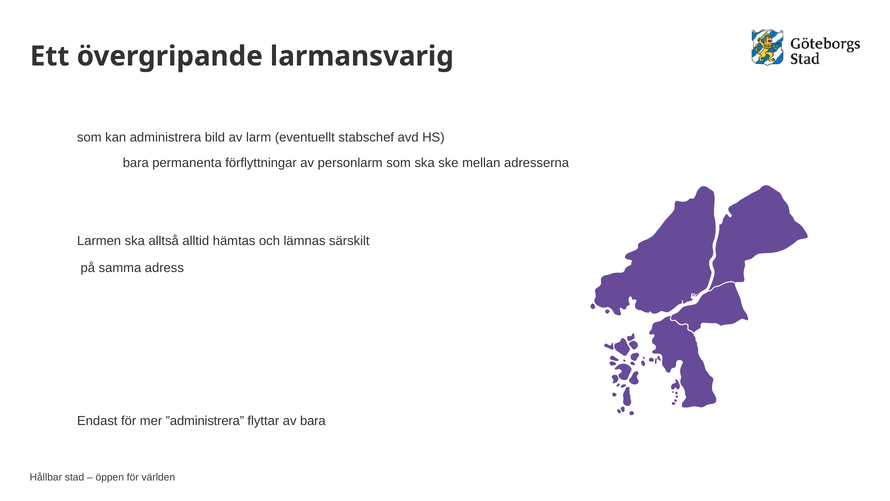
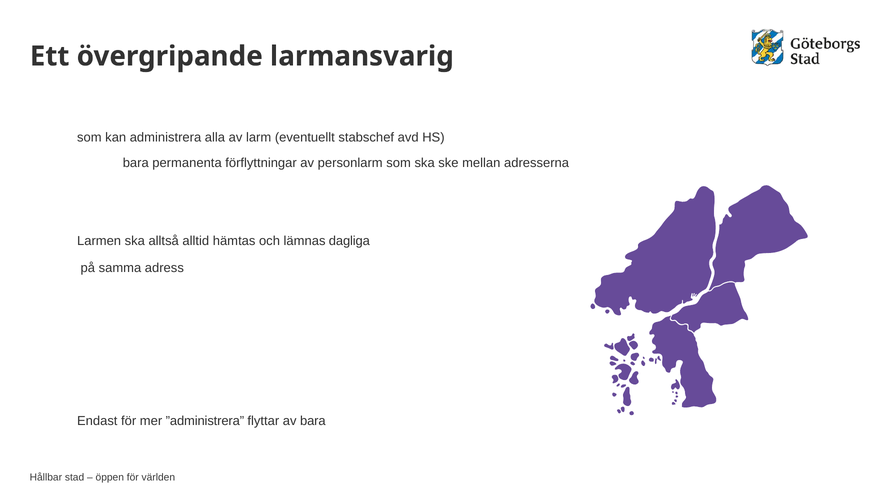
bild: bild -> alla (215, 137)
särskilt: särskilt -> dagliga (349, 241)
